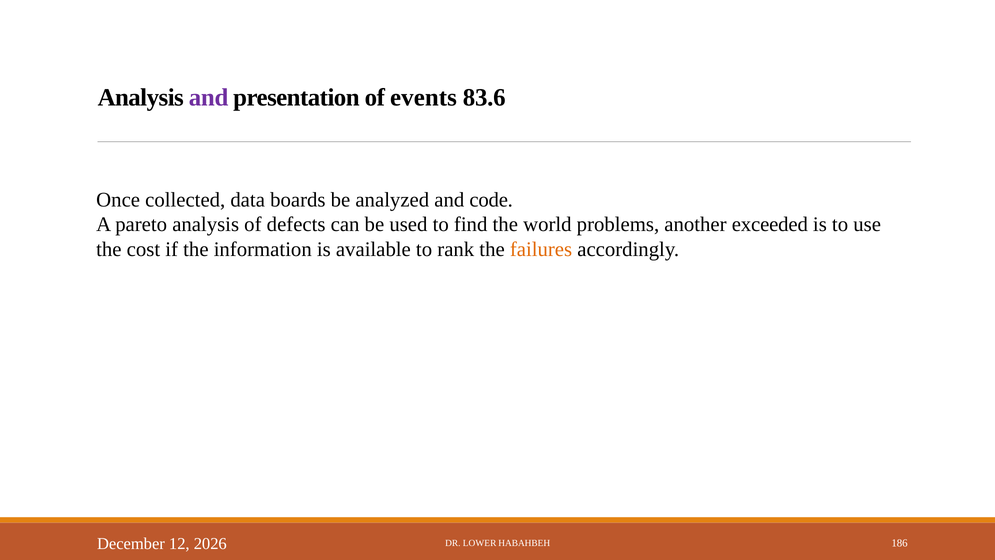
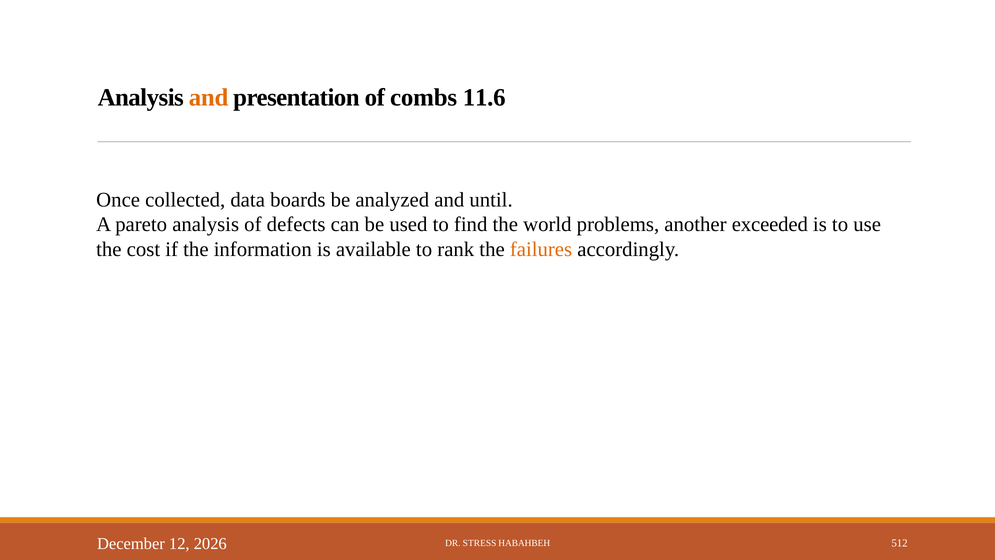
and colour: purple -> orange (209, 98)
events: events -> combs (424, 98)
83.6: 83.6 -> 11.6 (484, 98)
code: code -> until (491, 200)
LOWER: LOWER -> STRESS (480, 543)
186: 186 -> 512 (900, 543)
